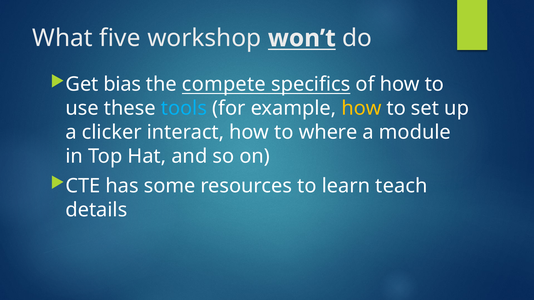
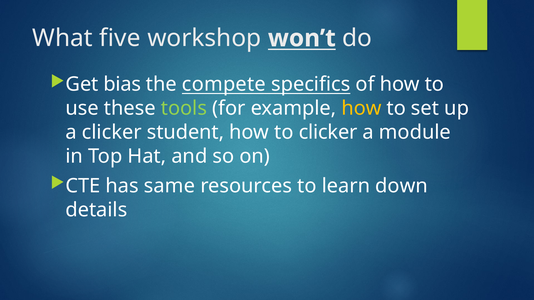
tools colour: light blue -> light green (184, 108)
interact: interact -> student (185, 132)
to where: where -> clicker (328, 132)
some: some -> same (170, 186)
teach: teach -> down (402, 186)
